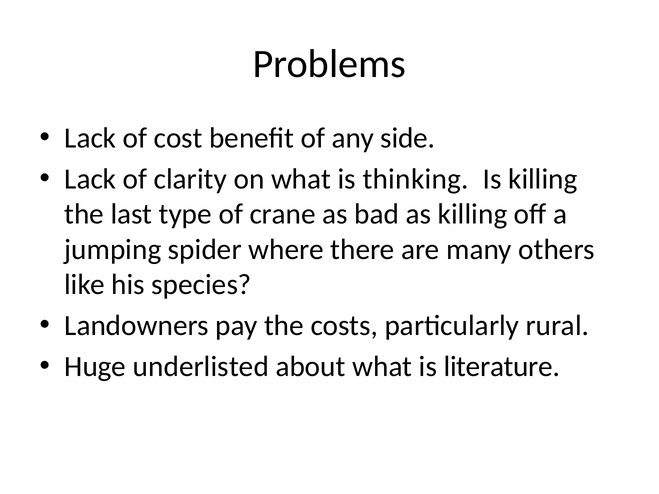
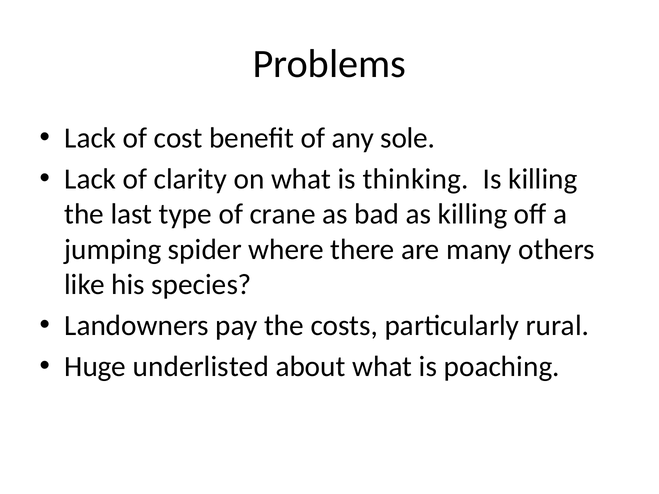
side: side -> sole (408, 138)
literature: literature -> poaching (502, 367)
